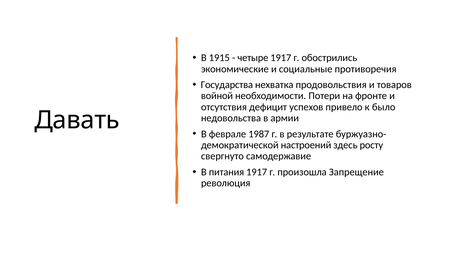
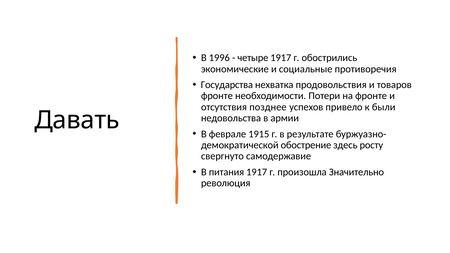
1915: 1915 -> 1996 (219, 58)
войной: войной -> фронте (217, 96)
дефицит: дефицит -> позднее (268, 107)
было: было -> были (384, 107)
1987: 1987 -> 1915 (259, 134)
настроений: настроений -> обострение (306, 145)
Запрещение: Запрещение -> Значительно (356, 172)
